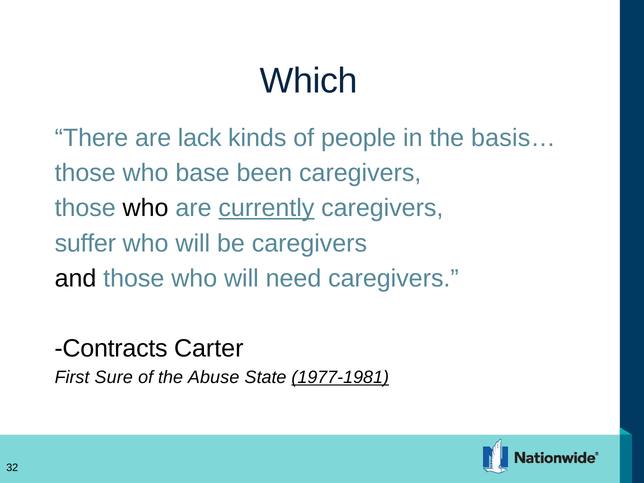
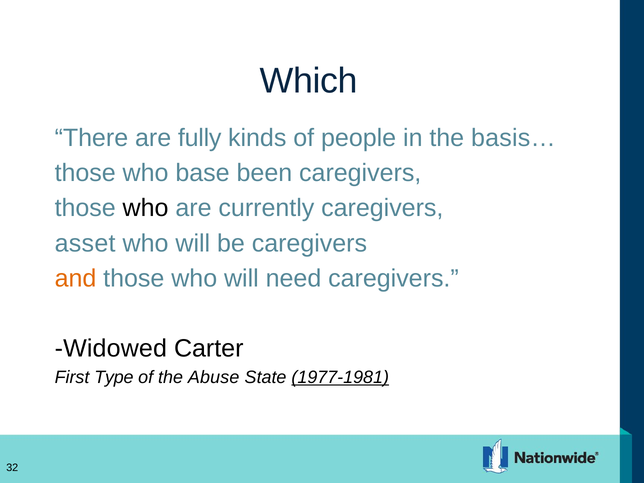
lack: lack -> fully (200, 138)
currently underline: present -> none (266, 208)
suffer: suffer -> asset (85, 243)
and colour: black -> orange (76, 278)
Contracts: Contracts -> Widowed (111, 349)
Sure: Sure -> Type (114, 377)
